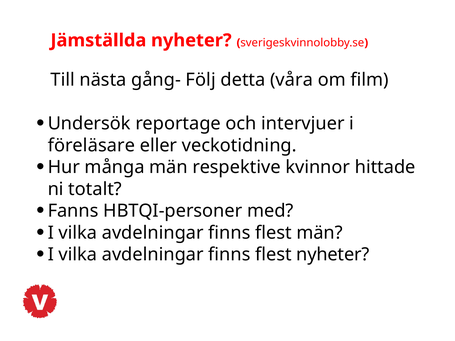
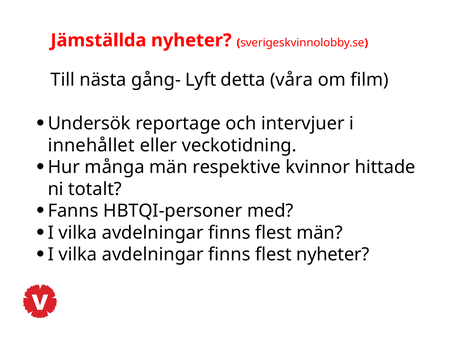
Följ: Följ -> Lyft (201, 80)
föreläsare: föreläsare -> innehållet (91, 146)
